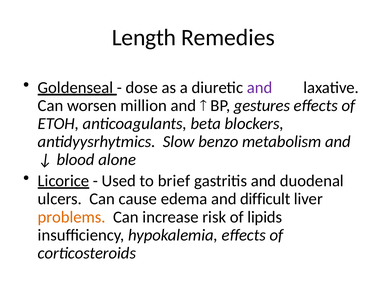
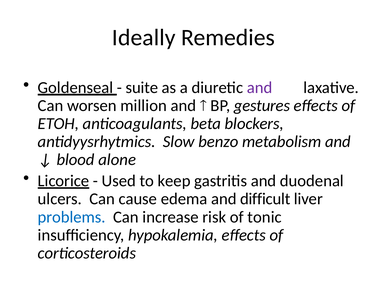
Length: Length -> Ideally (144, 37)
dose: dose -> suite (142, 87)
brief: brief -> keep (174, 180)
problems colour: orange -> blue (72, 216)
lipids: lipids -> tonic (265, 216)
